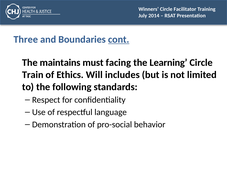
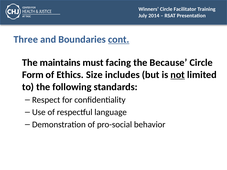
Learning: Learning -> Because (168, 63)
Train: Train -> Form (33, 75)
Will: Will -> Size (94, 75)
not underline: none -> present (178, 75)
